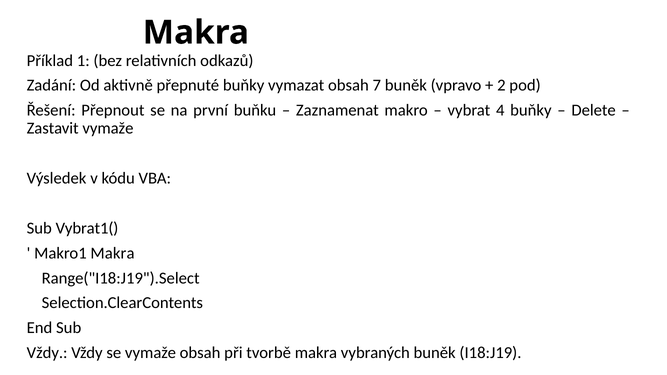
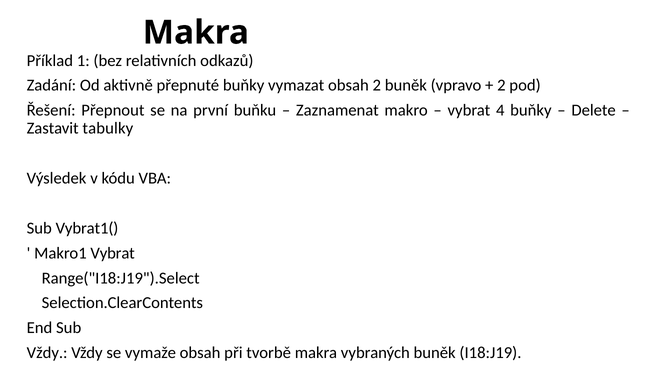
obsah 7: 7 -> 2 (377, 85)
Zastavit vymaže: vymaže -> tabulky (108, 128)
Makro1 Makra: Makra -> Vybrat (113, 253)
